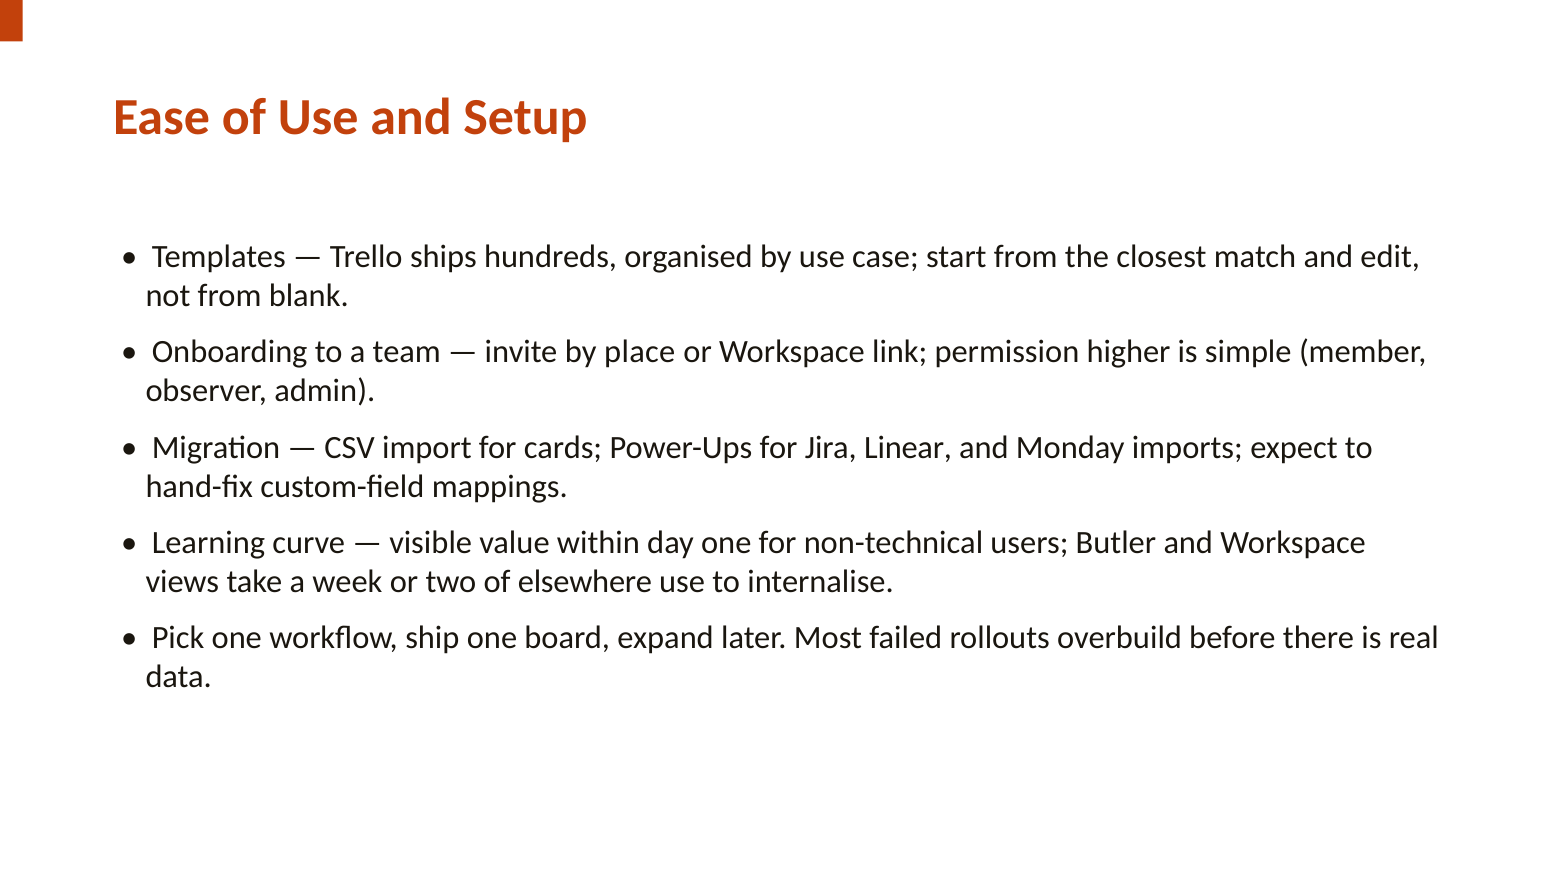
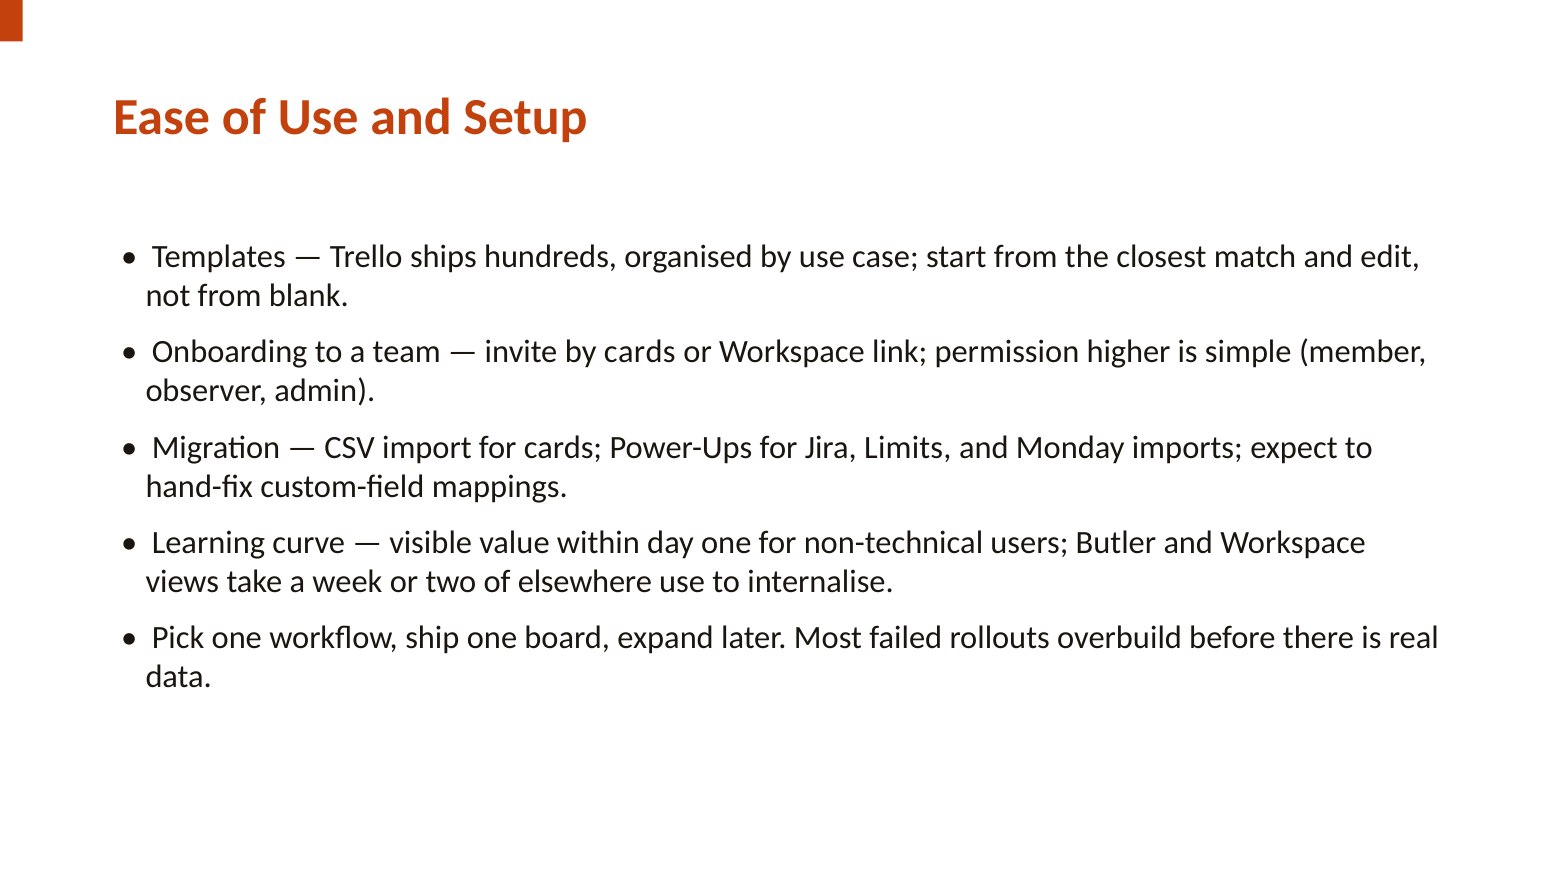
by place: place -> cards (640, 352)
Linear: Linear -> Limits (908, 447)
